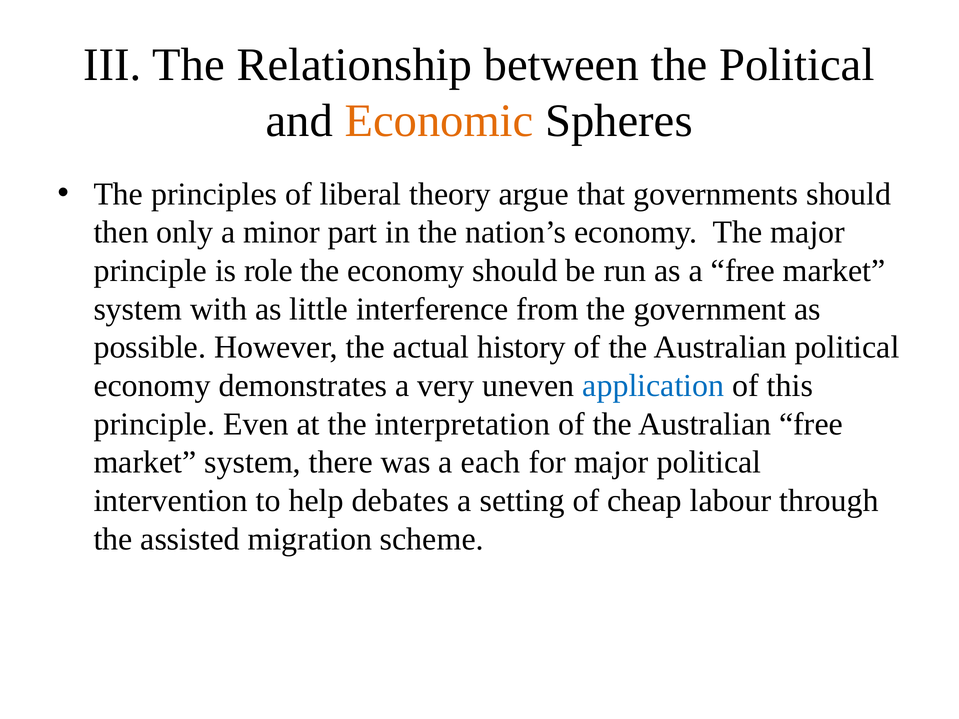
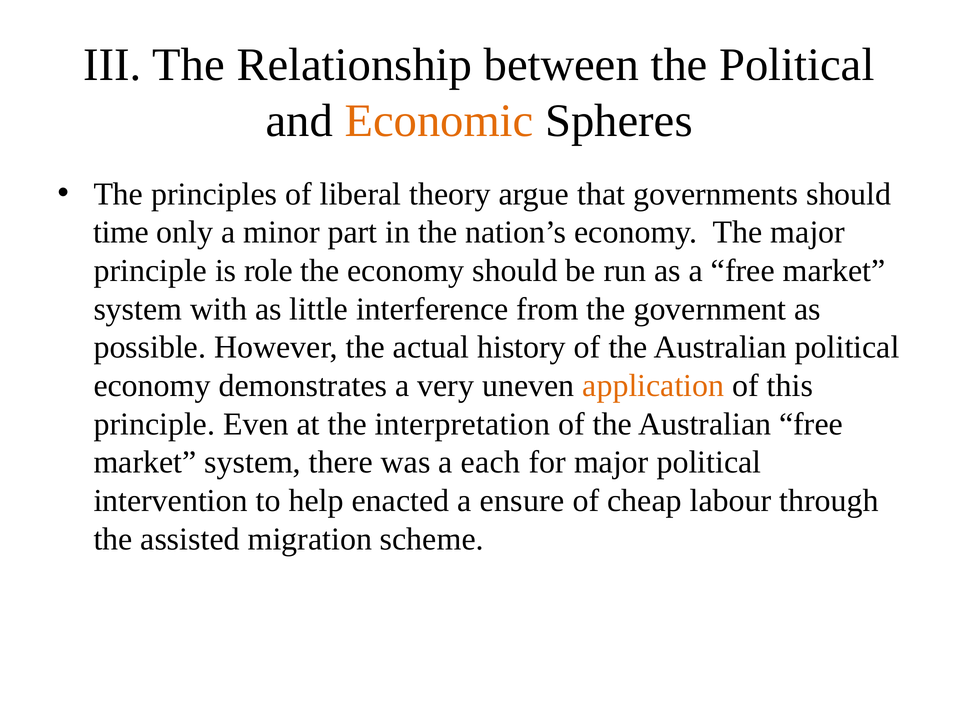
then: then -> time (121, 232)
application colour: blue -> orange (653, 386)
debates: debates -> enacted (401, 501)
setting: setting -> ensure (522, 501)
